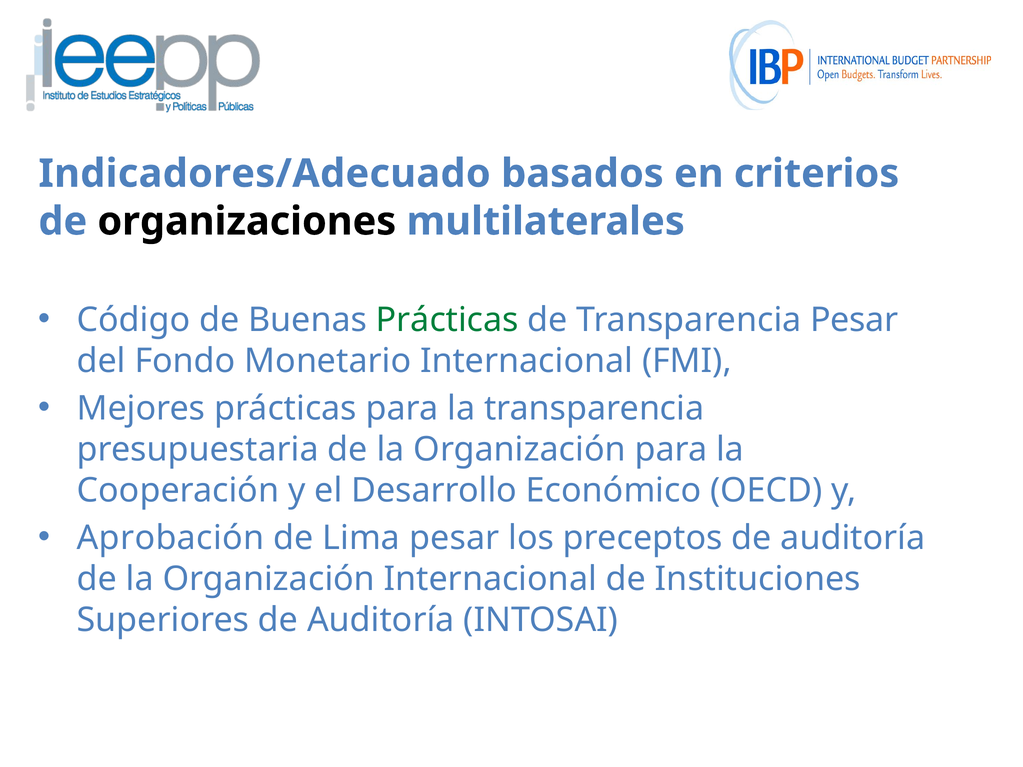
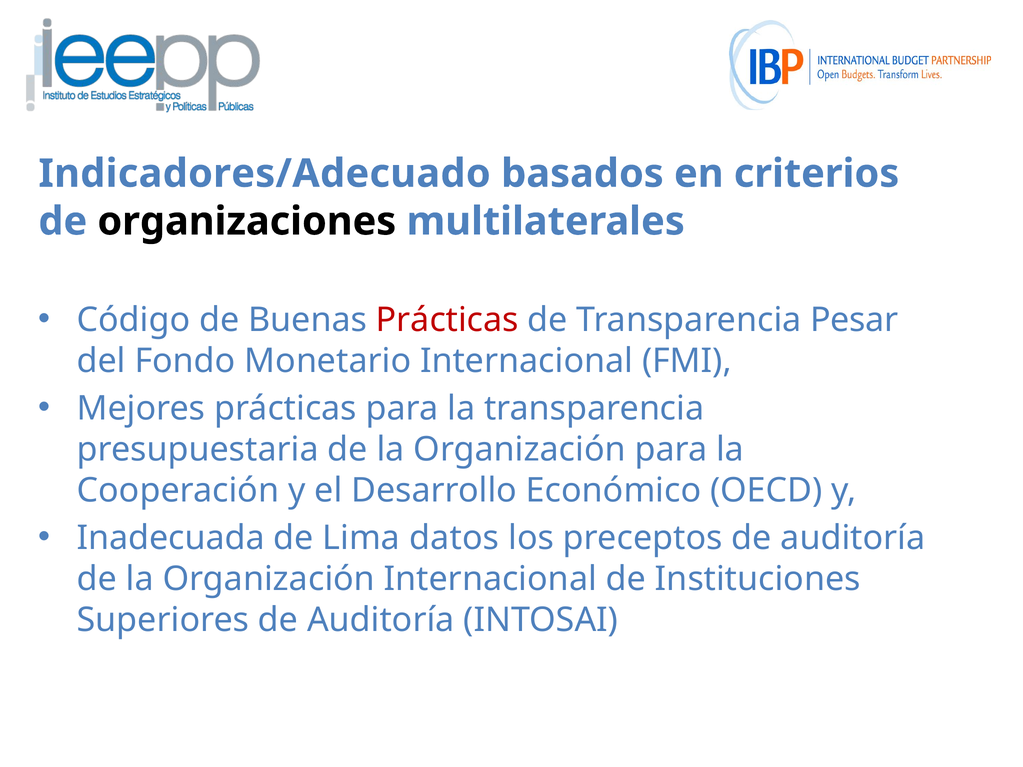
Prácticas colour: green -> red (447, 320)
Aprobación: Aprobación -> Inadecuada (171, 538)
Lima pesar: pesar -> datos (454, 538)
